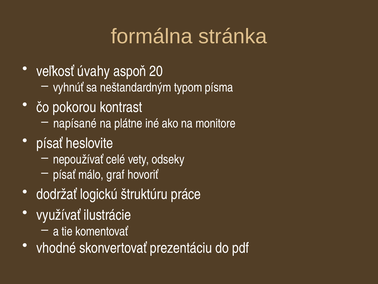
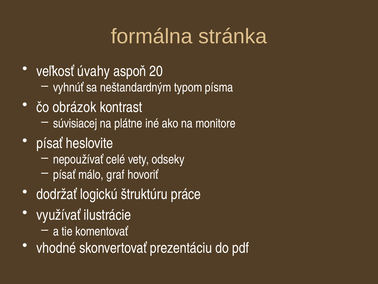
pokorou: pokorou -> obrázok (74, 107)
napísané: napísané -> súvisiacej (75, 123)
